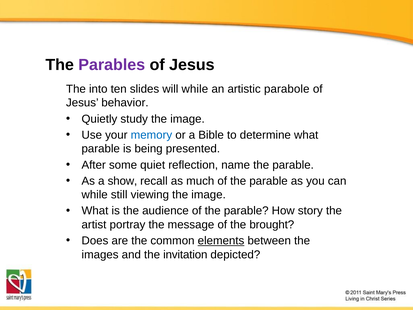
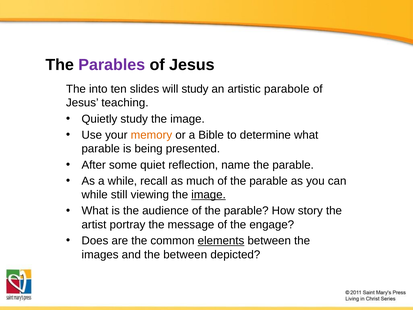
will while: while -> study (195, 89)
behavior: behavior -> teaching (125, 103)
memory colour: blue -> orange (151, 135)
a show: show -> while (122, 181)
image underline: none -> present (209, 195)
brought: brought -> engage (272, 224)
the invitation: invitation -> between (185, 254)
